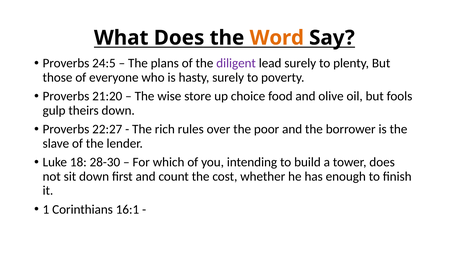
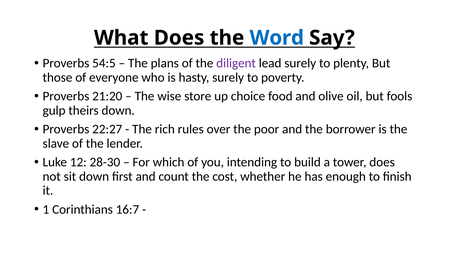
Word colour: orange -> blue (277, 38)
24:5: 24:5 -> 54:5 (104, 63)
18: 18 -> 12 (78, 162)
16:1: 16:1 -> 16:7 (127, 209)
